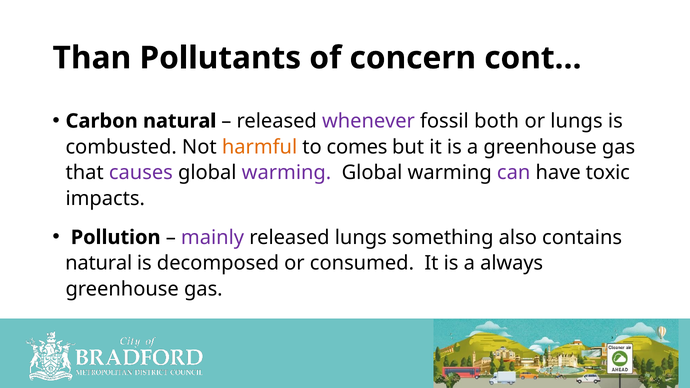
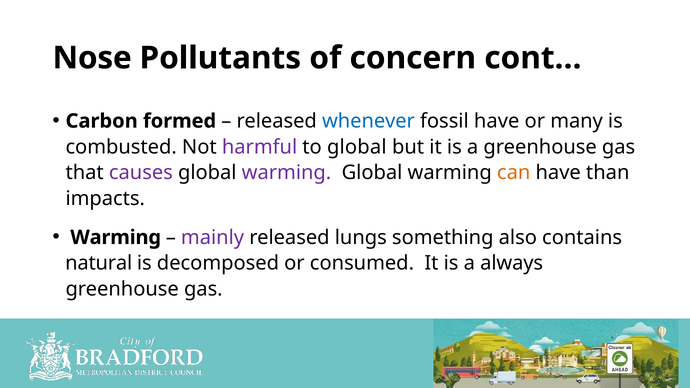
Than: Than -> Nose (92, 58)
Carbon natural: natural -> formed (180, 121)
whenever colour: purple -> blue (369, 121)
fossil both: both -> have (497, 121)
or lungs: lungs -> many (577, 121)
harmful colour: orange -> purple (260, 147)
to comes: comes -> global (357, 147)
can colour: purple -> orange (514, 173)
toxic: toxic -> than (608, 173)
Pollution: Pollution -> Warming (116, 237)
